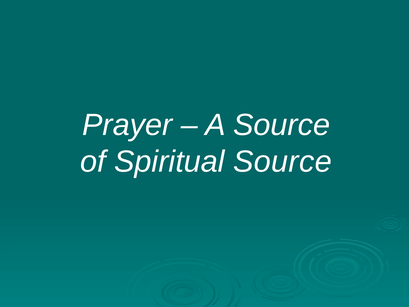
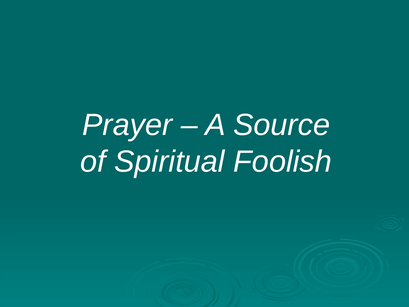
Spiritual Source: Source -> Foolish (283, 162)
